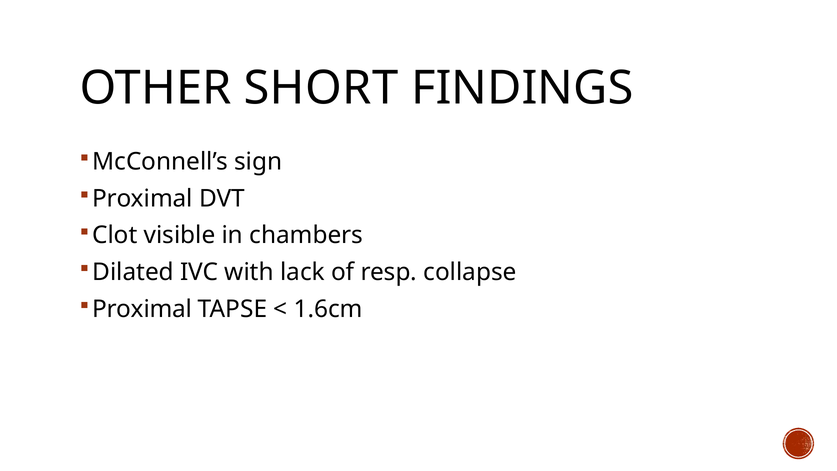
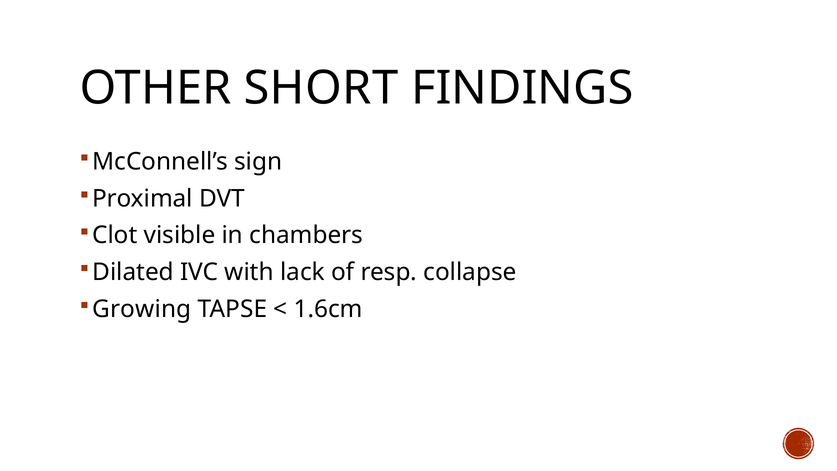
Proximal: Proximal -> Growing (142, 309)
